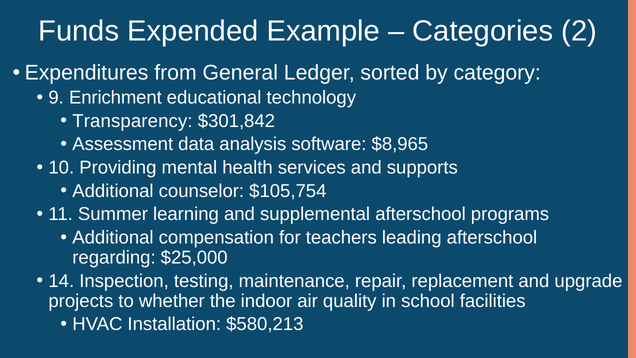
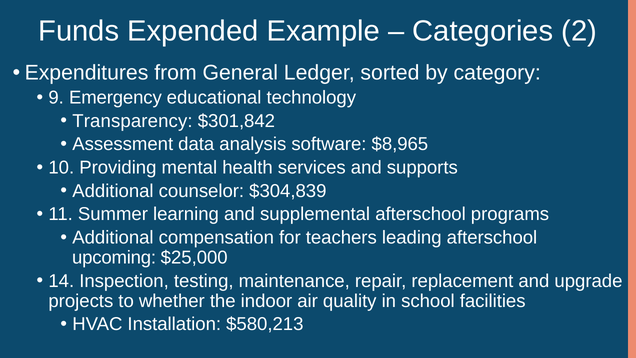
Enrichment: Enrichment -> Emergency (115, 98)
$105,754: $105,754 -> $304,839 (288, 191)
regarding: regarding -> upcoming (114, 257)
